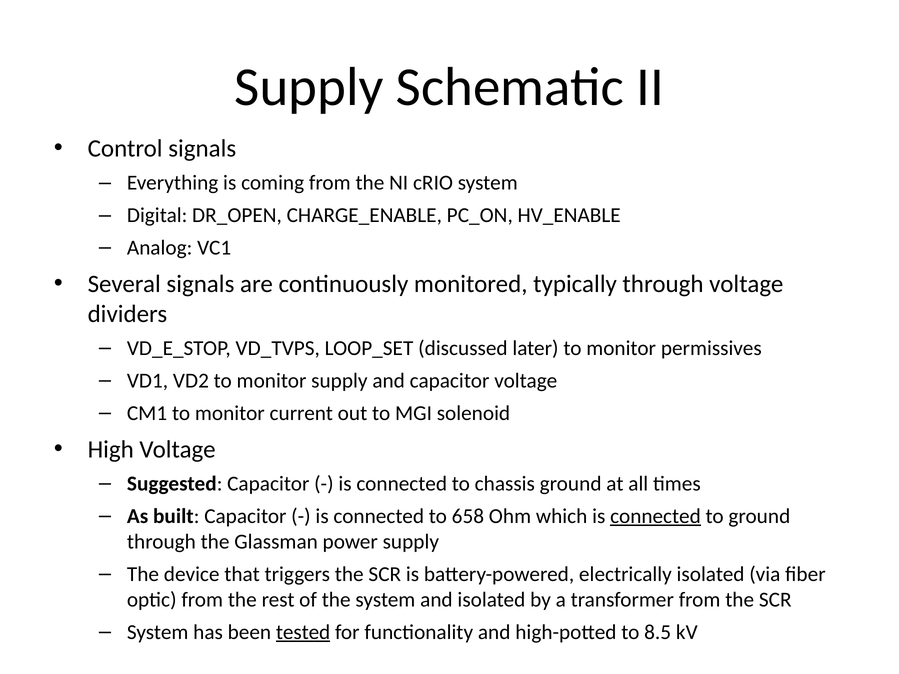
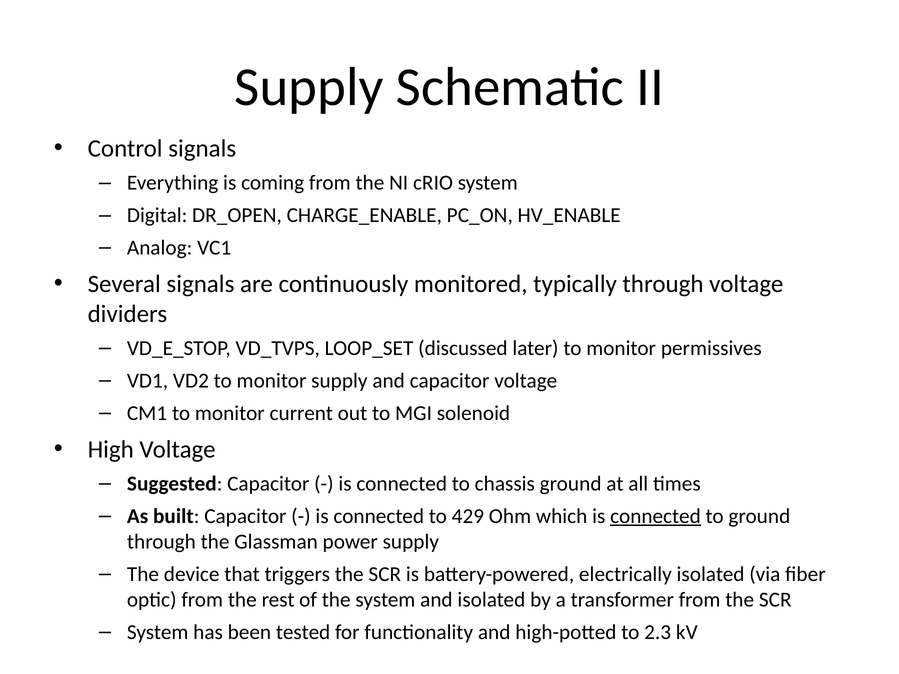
658: 658 -> 429 (468, 516)
tested underline: present -> none (303, 632)
8.5: 8.5 -> 2.3 (658, 632)
